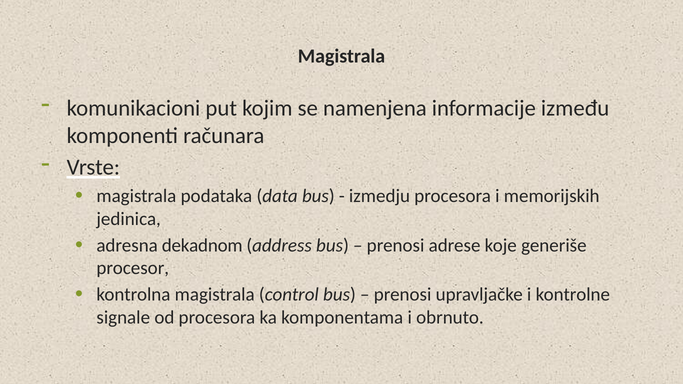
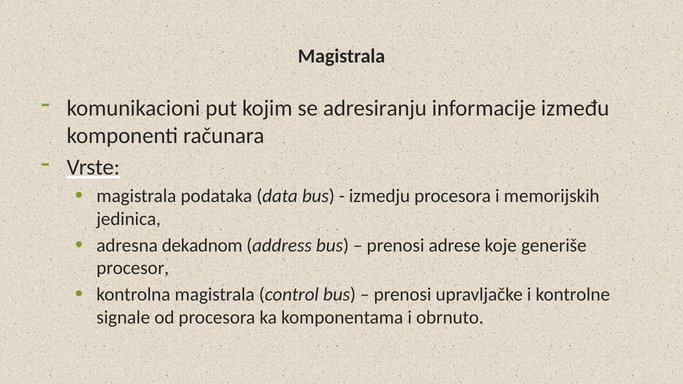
namenjena: namenjena -> adresiranju (375, 108)
